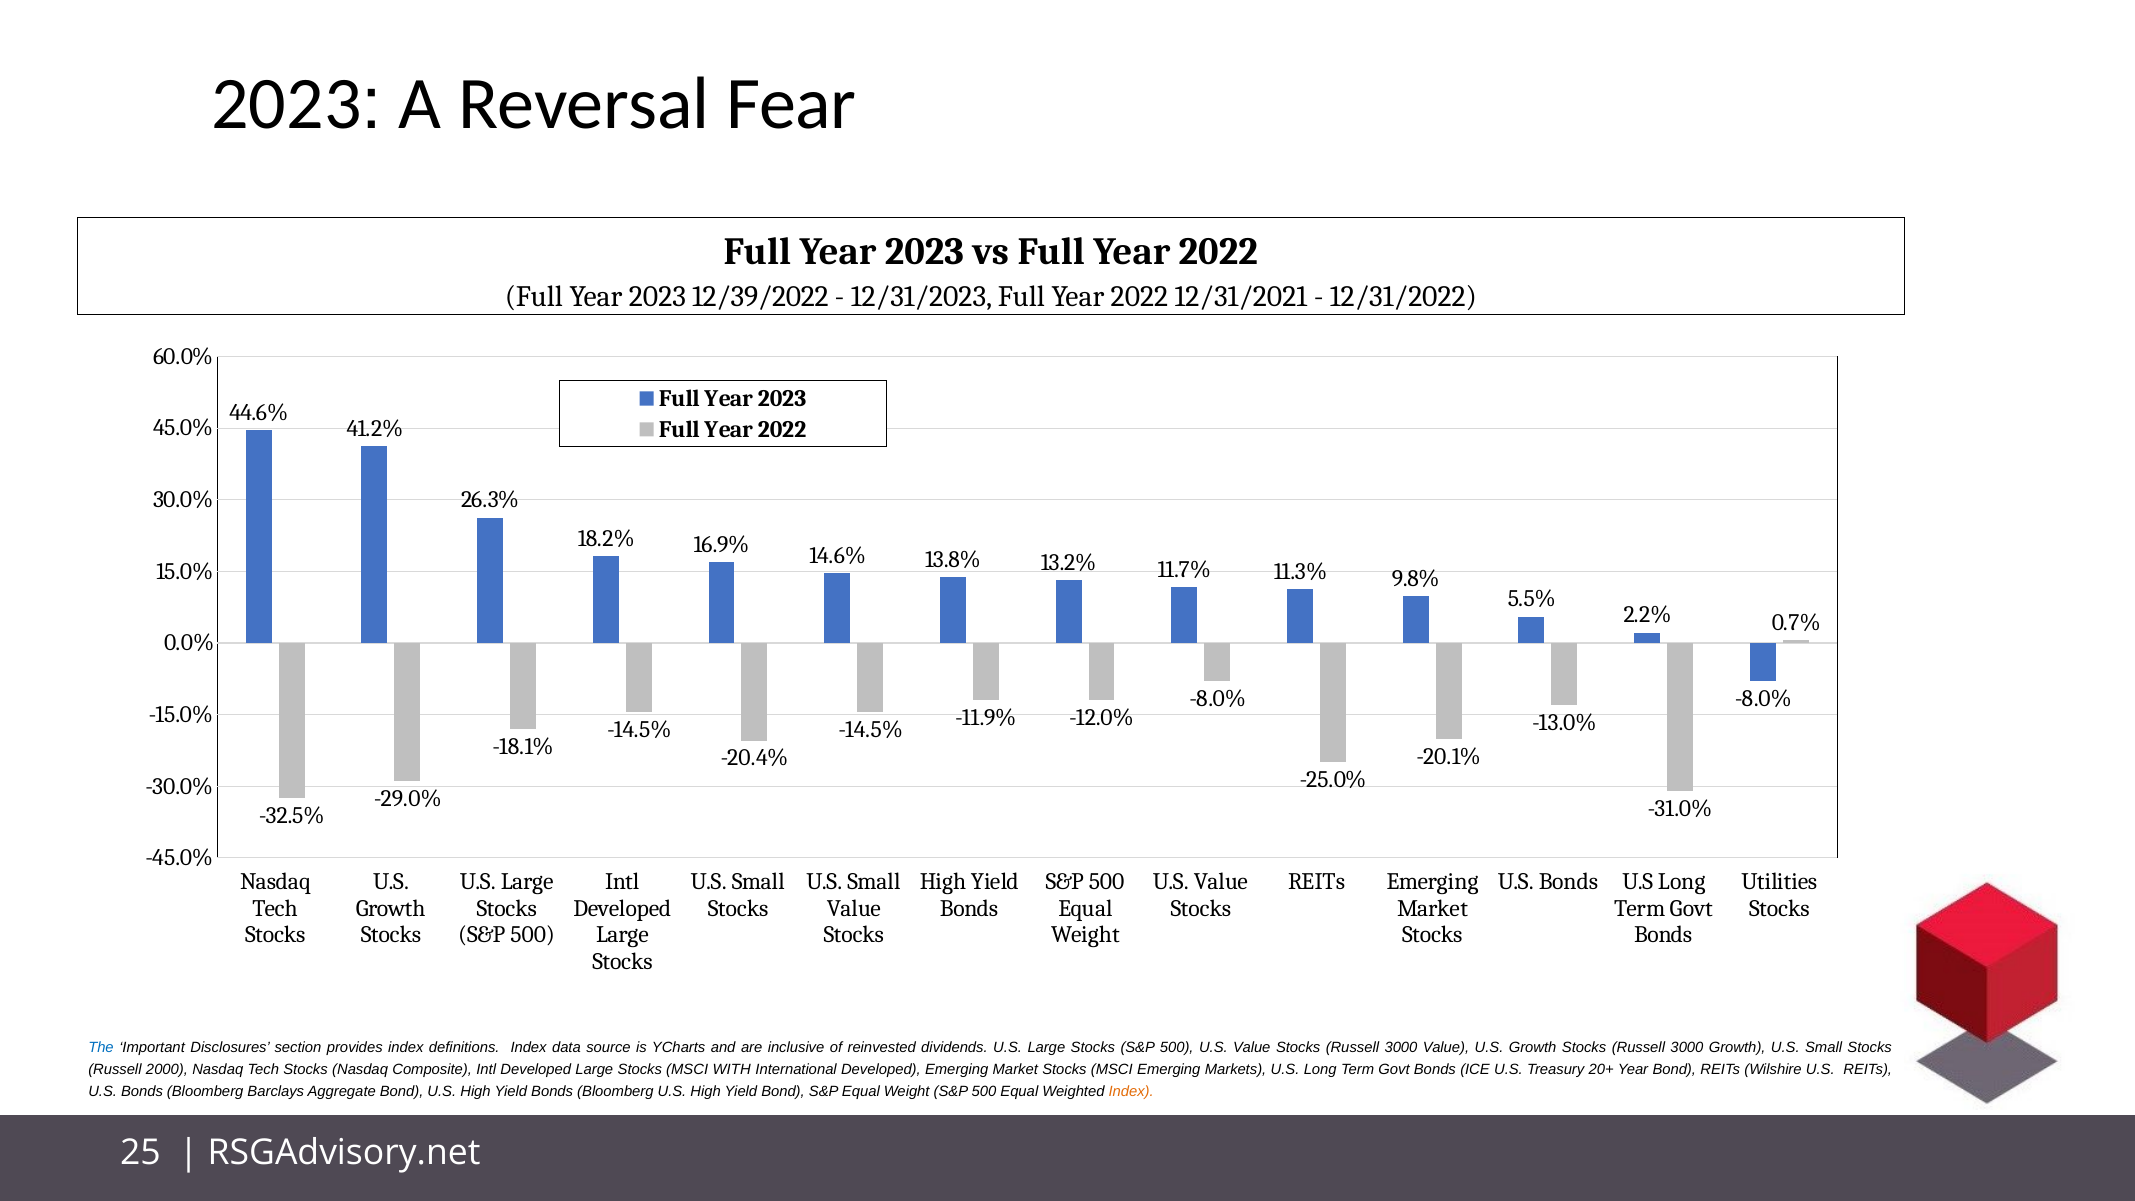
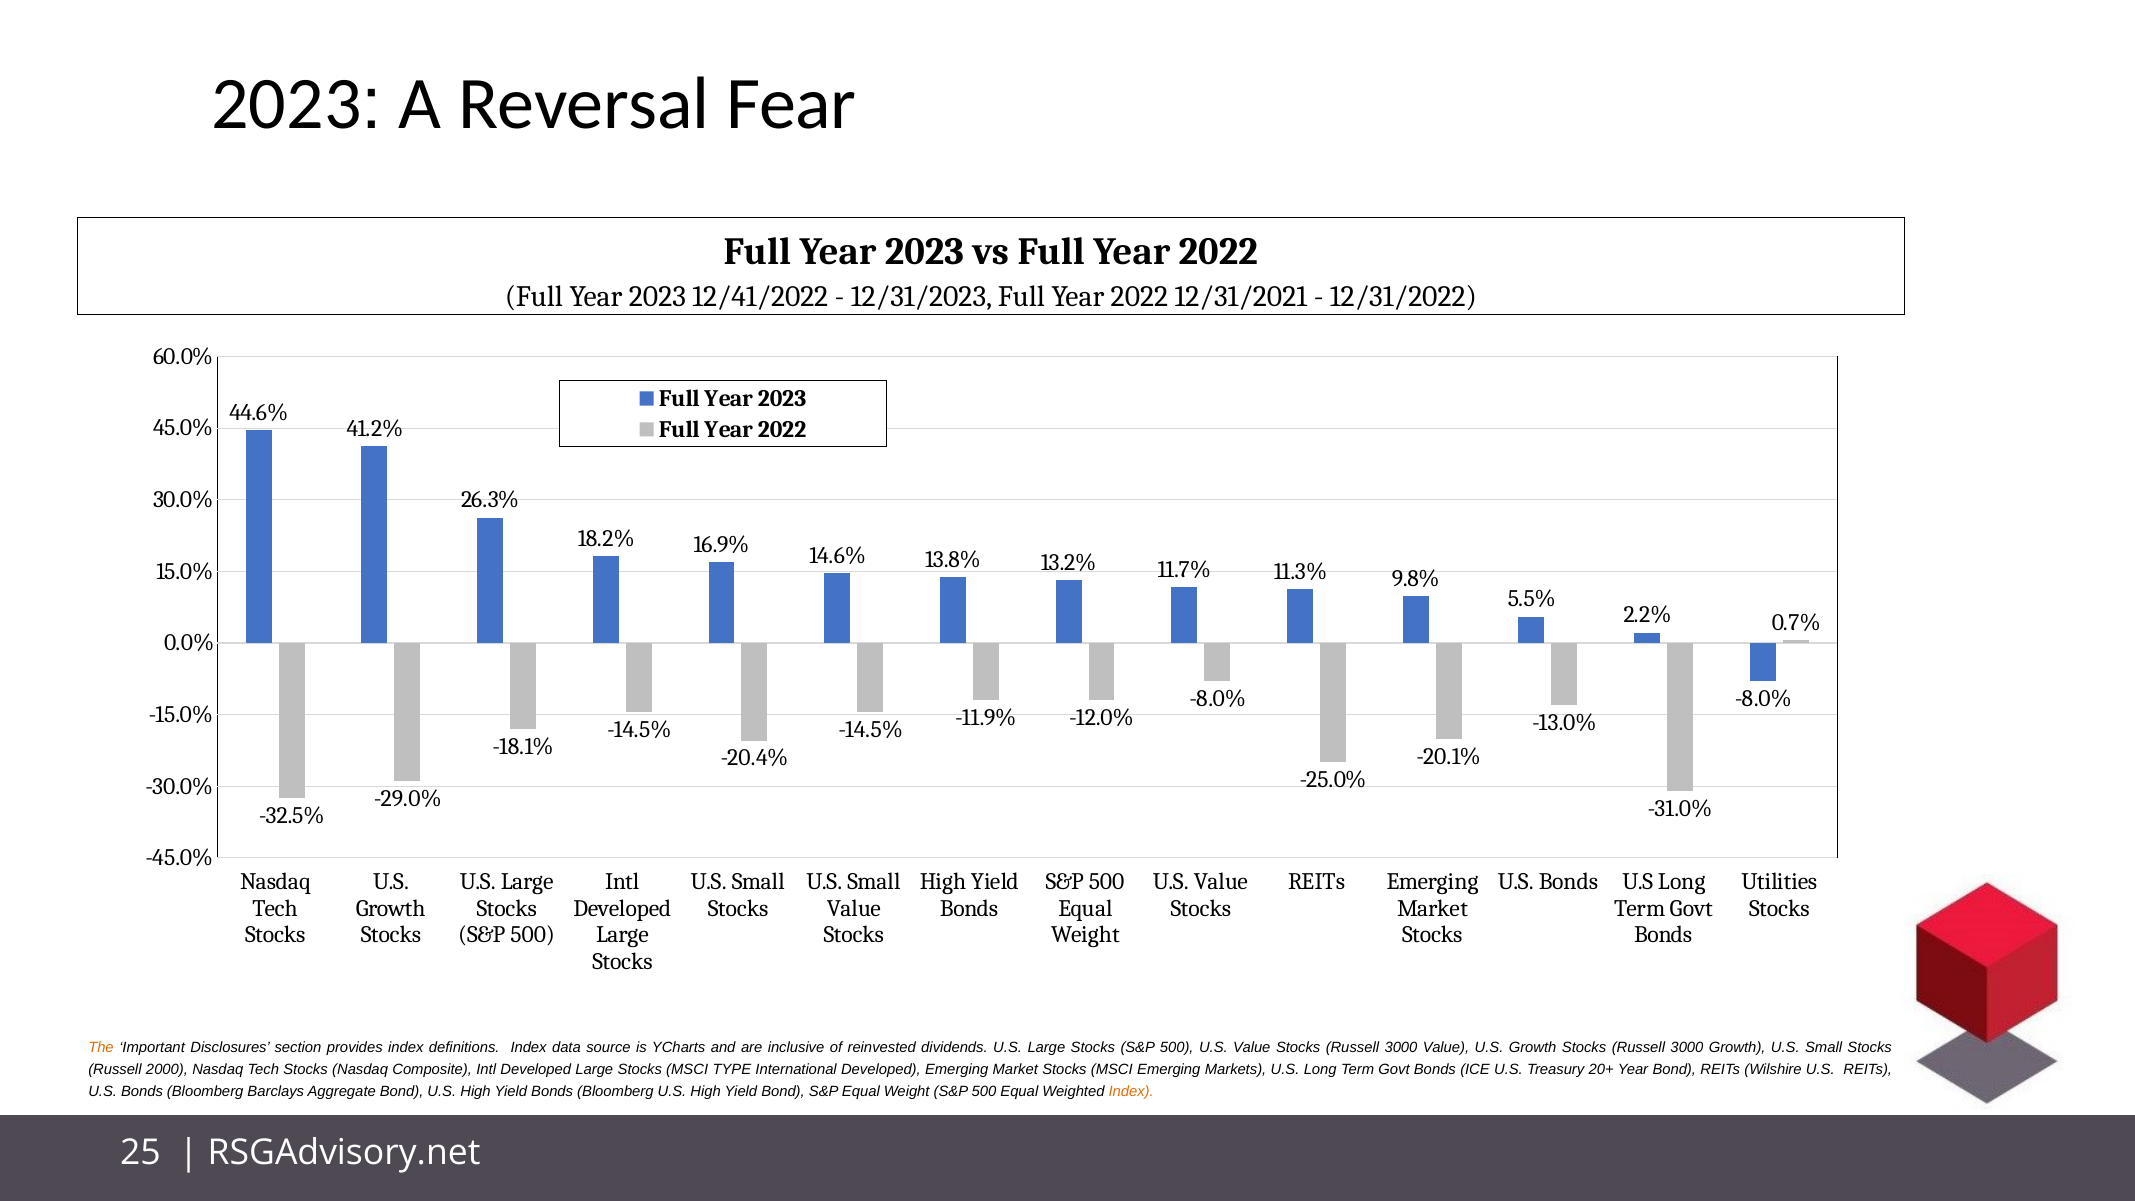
12/39/2022: 12/39/2022 -> 12/41/2022 (760, 297)
The colour: blue -> orange (101, 1047)
WITH: WITH -> TYPE (732, 1069)
